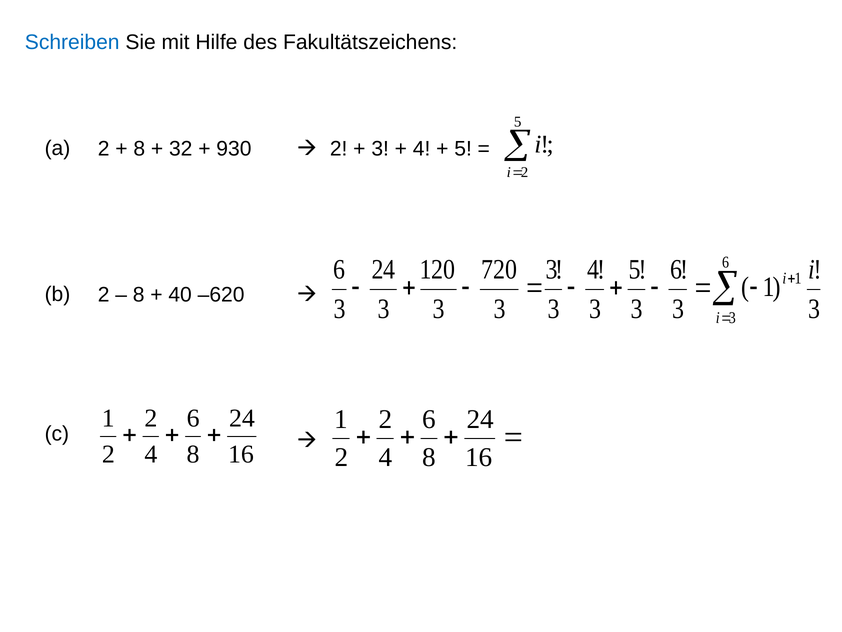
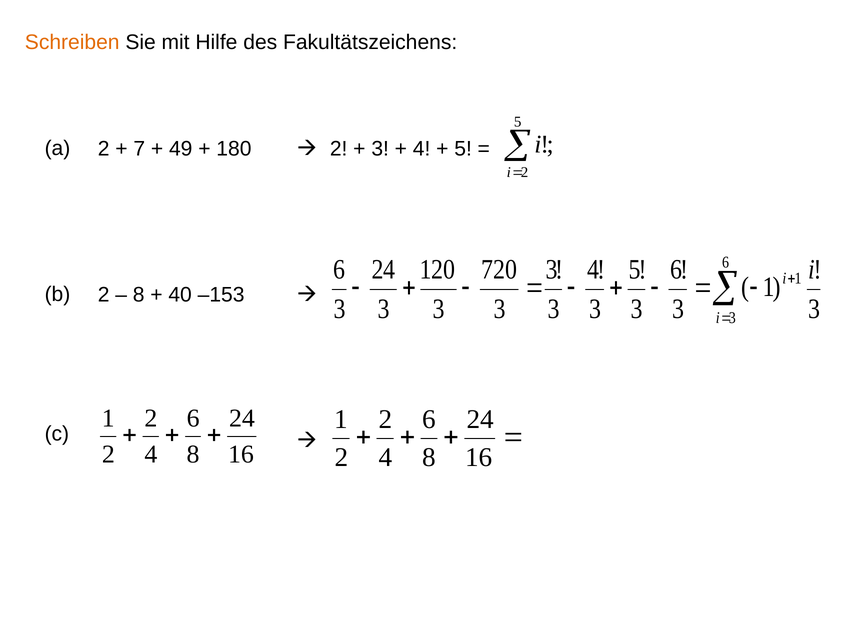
Schreiben colour: blue -> orange (72, 42)
8: 8 -> 7 (139, 148)
32: 32 -> 49 (181, 148)
930: 930 -> 180 (234, 148)
–620: –620 -> –153 (221, 294)
